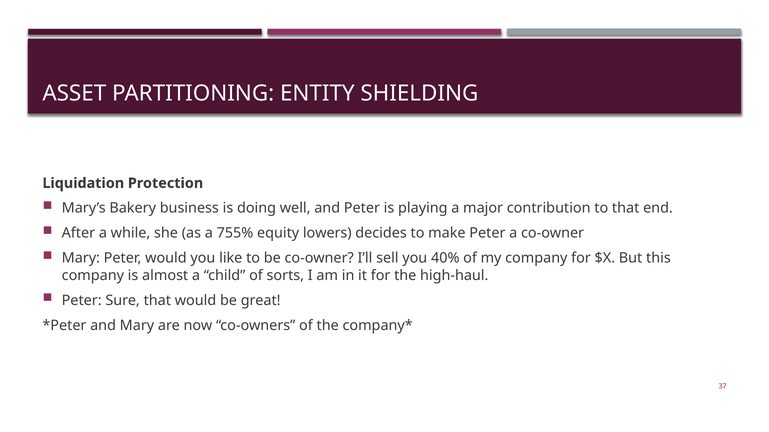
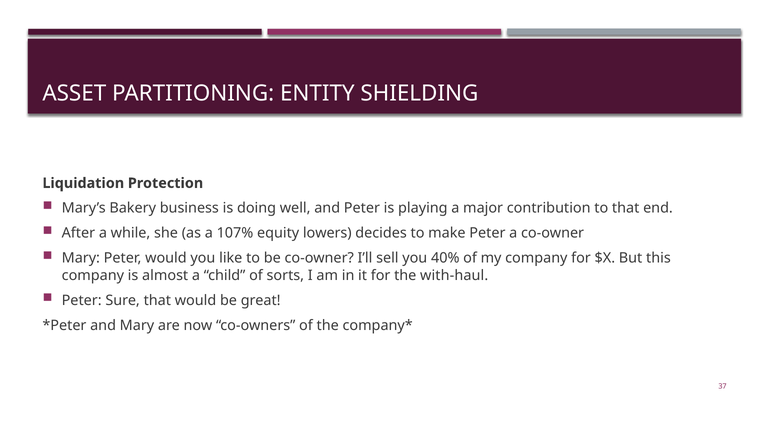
755%: 755% -> 107% (235, 233)
high-haul: high-haul -> with-haul (454, 276)
